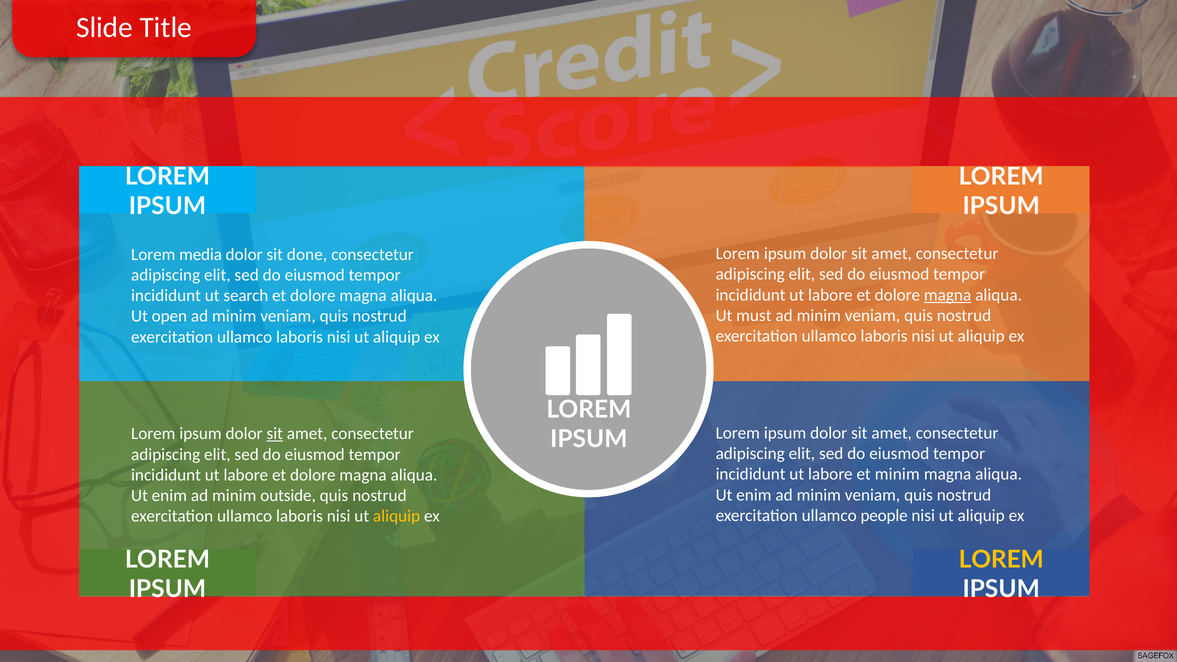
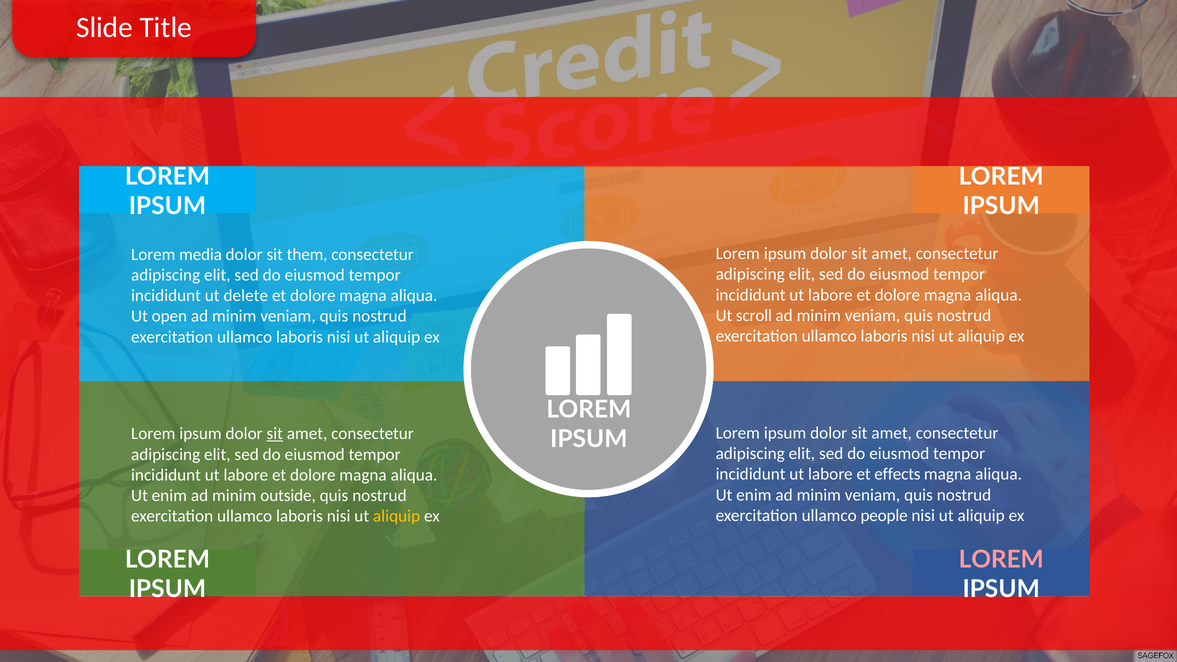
done: done -> them (307, 254)
magna underline: present -> none (948, 295)
search: search -> delete (246, 296)
must: must -> scroll (754, 316)
et minim: minim -> effects (897, 474)
LOREM colour: yellow -> pink (1001, 560)
